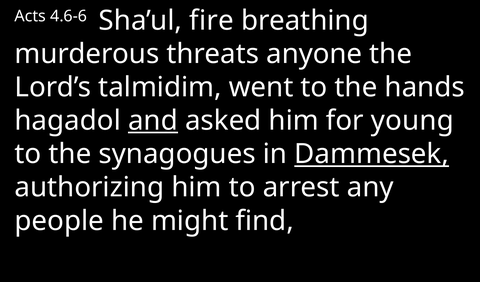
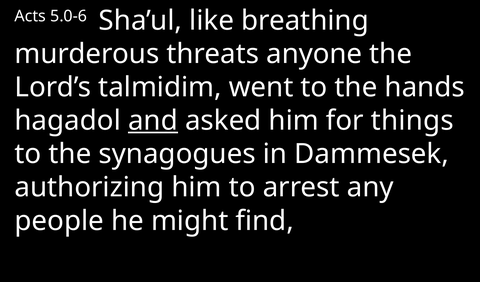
4.6-6: 4.6-6 -> 5.0-6 (69, 16)
fire: fire -> like (212, 20)
young: young -> things (412, 120)
Dammesek underline: present -> none (372, 154)
